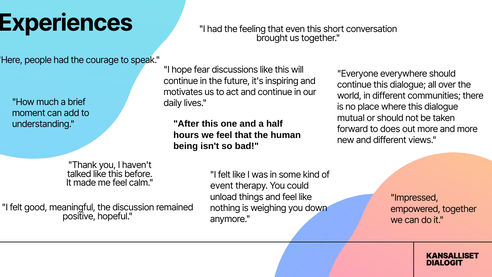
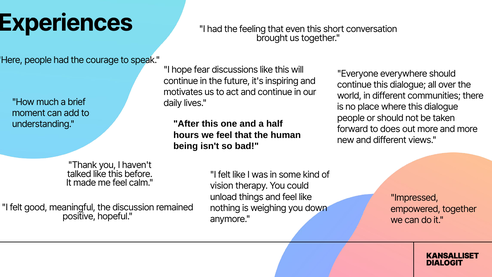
mutual: mutual -> people (351, 118)
event: event -> vision (222, 186)
